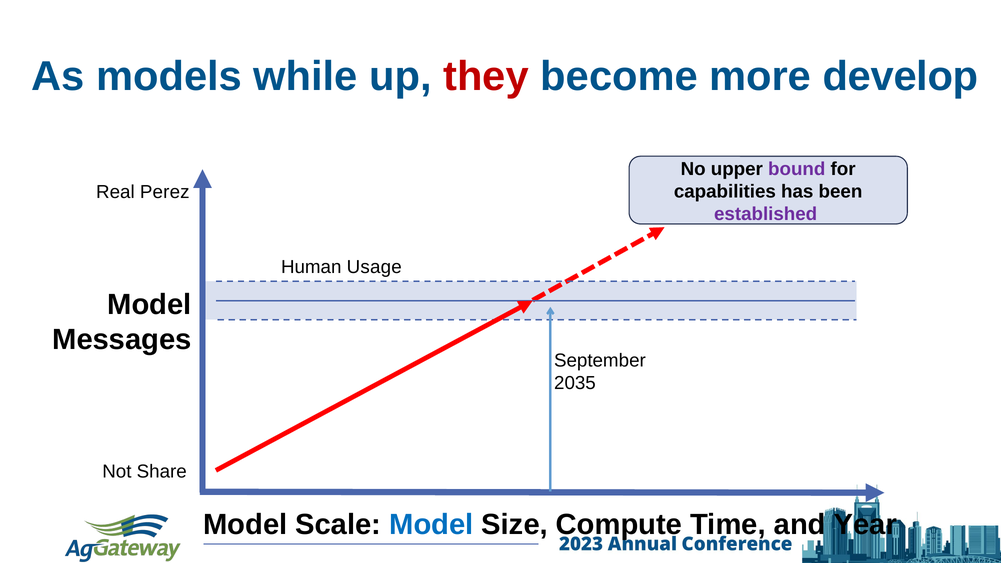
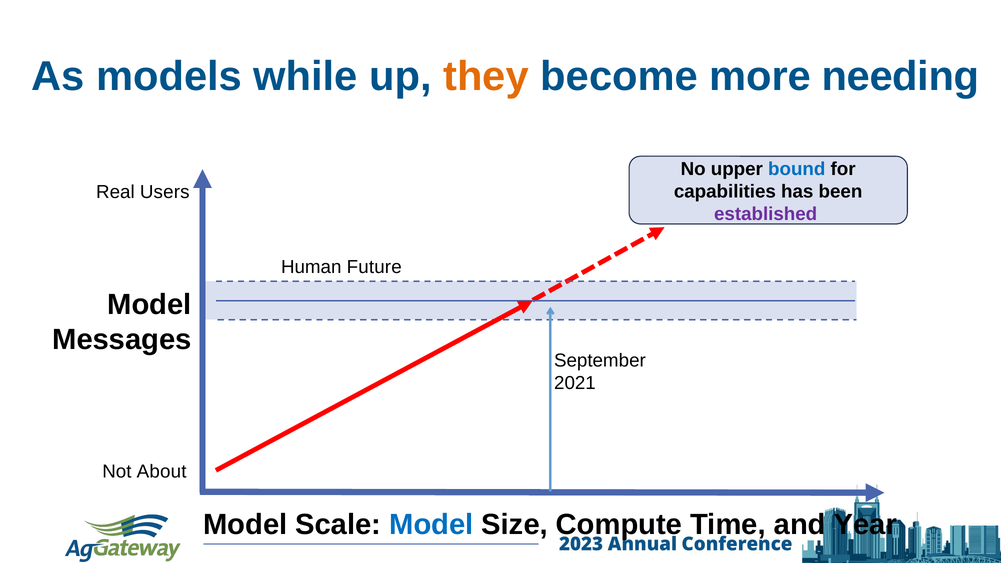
they colour: red -> orange (486, 76)
develop: develop -> needing (900, 76)
bound colour: purple -> blue (797, 169)
Perez: Perez -> Users (165, 192)
Usage: Usage -> Future (374, 267)
2035: 2035 -> 2021 (575, 383)
Share: Share -> About (162, 472)
